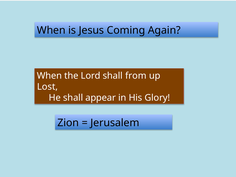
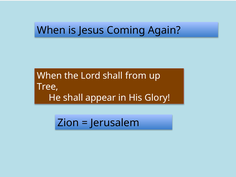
Lost: Lost -> Tree (48, 87)
